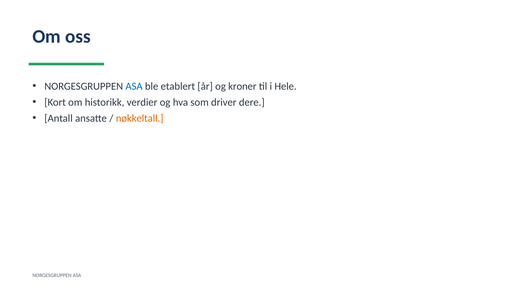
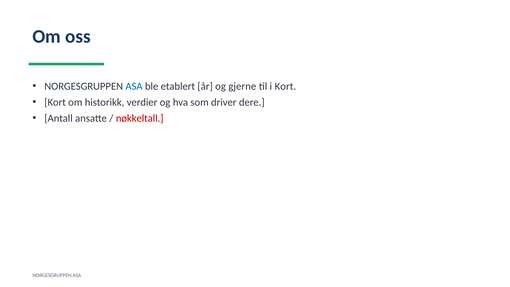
kroner: kroner -> gjerne (242, 86)
i Hele: Hele -> Kort (285, 86)
nøkkeltall colour: orange -> red (140, 118)
